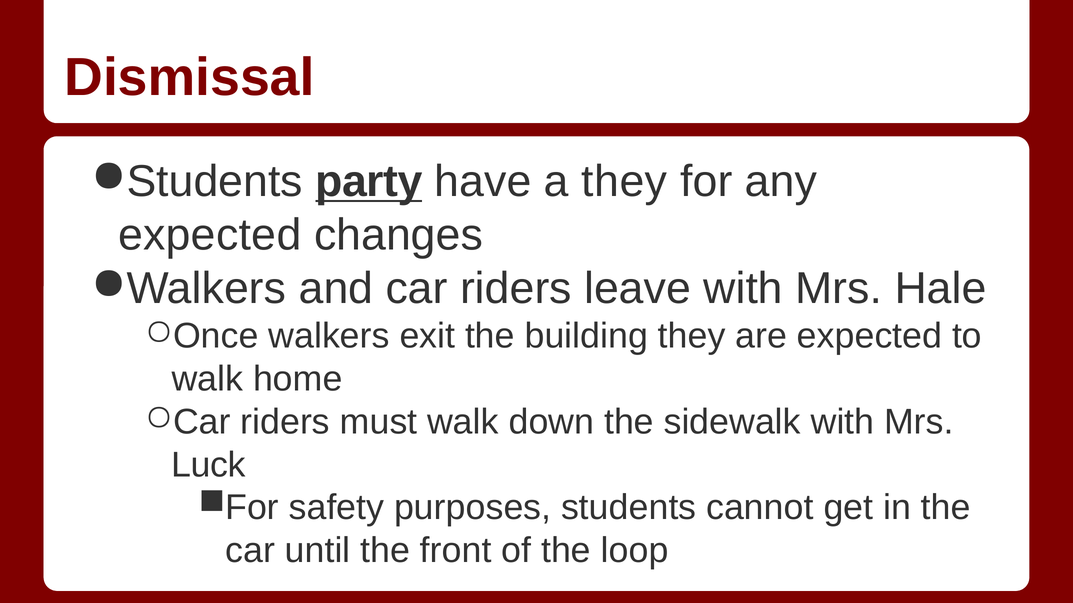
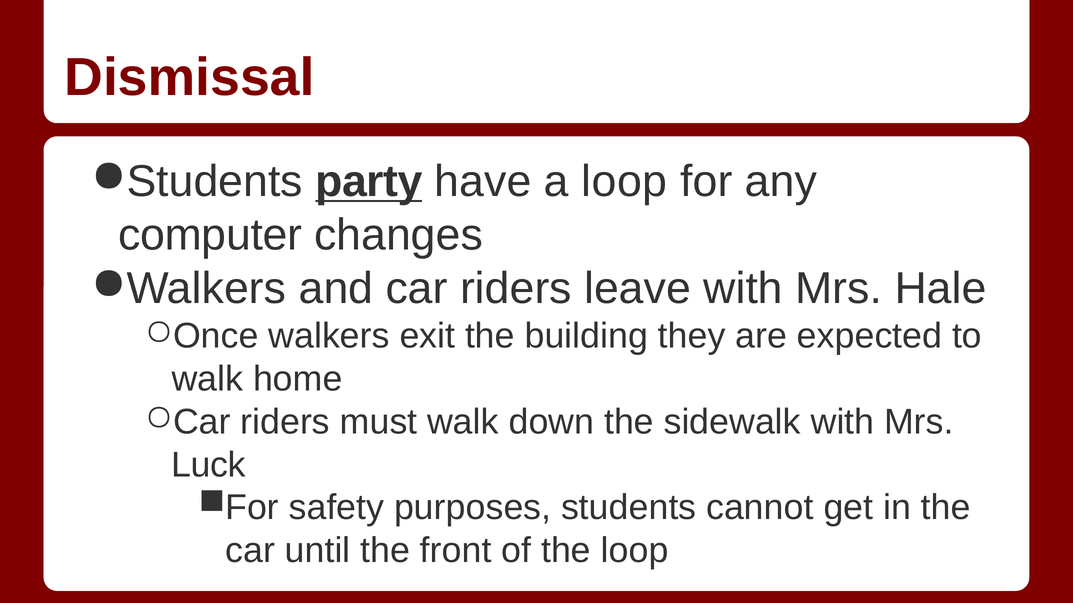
a they: they -> loop (624, 182)
expected: expected -> computer (210, 235)
